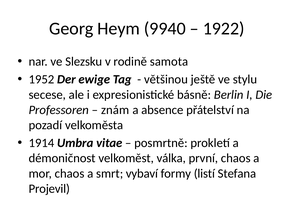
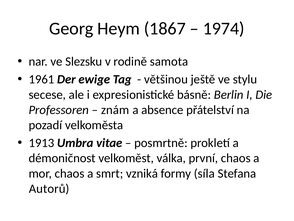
9940: 9940 -> 1867 (165, 28)
1922: 1922 -> 1974 (224, 28)
1952: 1952 -> 1961 (41, 79)
1914: 1914 -> 1913 (41, 143)
vybaví: vybaví -> vzniká (142, 173)
listí: listí -> síla (204, 173)
Projevil: Projevil -> Autorů (49, 188)
